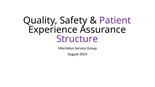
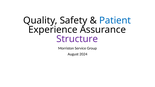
Patient colour: purple -> blue (115, 21)
